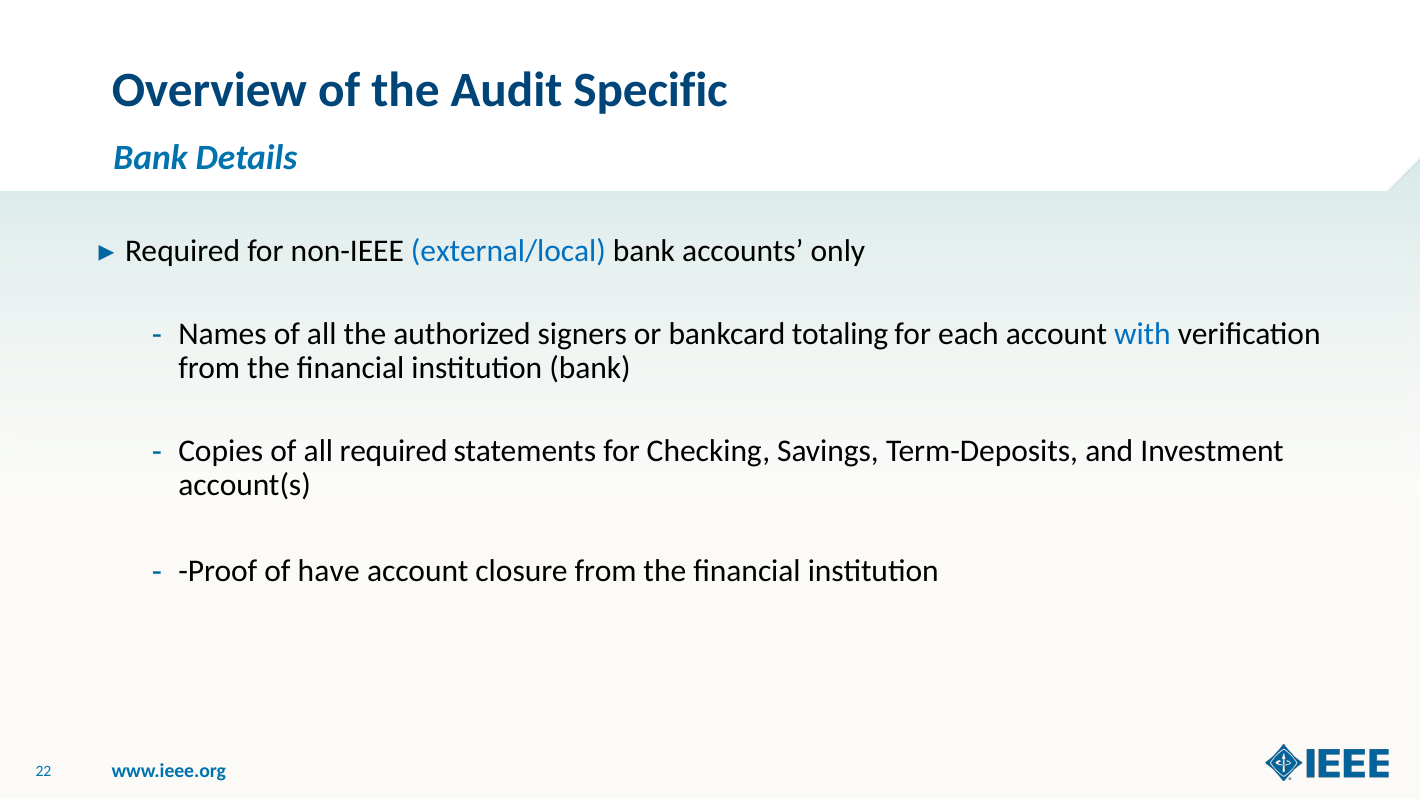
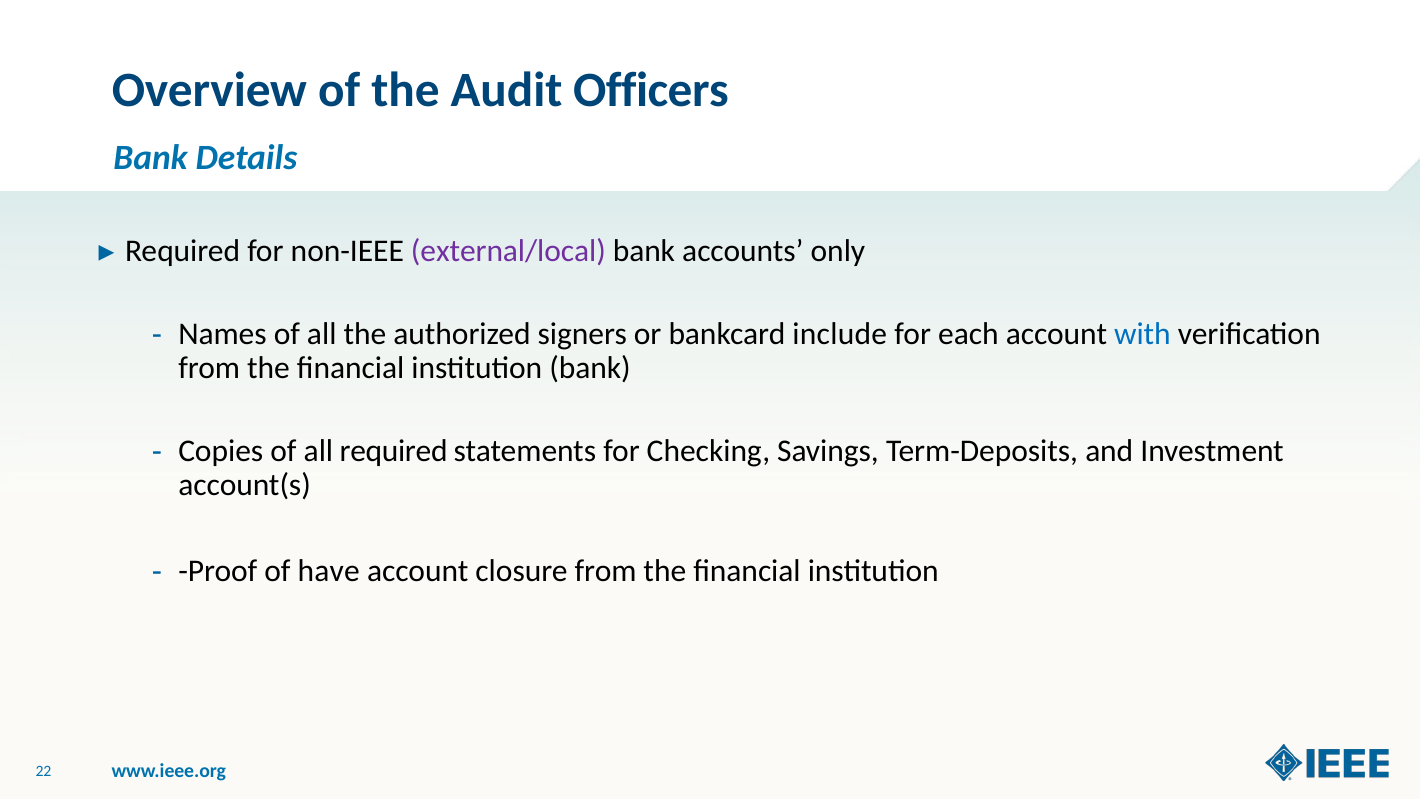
Specific: Specific -> Officers (651, 91)
external/local colour: blue -> purple (508, 252)
totaling: totaling -> include (840, 334)
